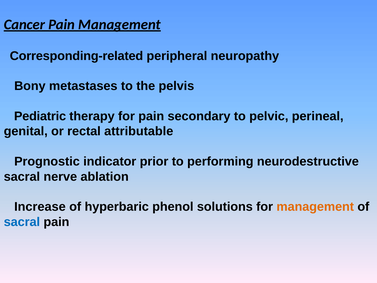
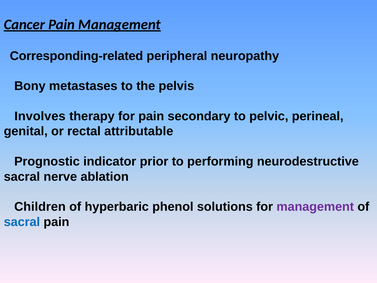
Pediatric: Pediatric -> Involves (40, 116)
Increase: Increase -> Children (40, 207)
management colour: orange -> purple (315, 207)
